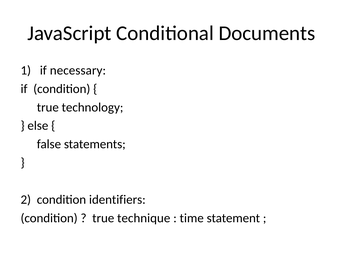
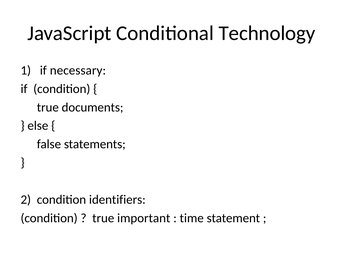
Documents: Documents -> Technology (267, 33)
technology: technology -> documents (93, 107)
technique: technique -> important (144, 218)
